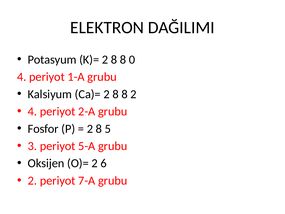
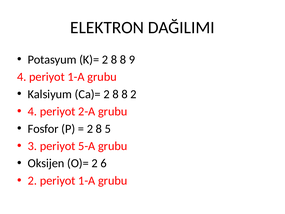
0: 0 -> 9 (132, 60)
2 periyot 7-A: 7-A -> 1-A (87, 180)
